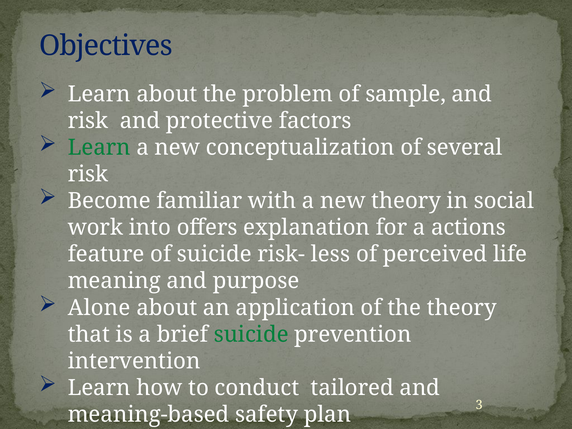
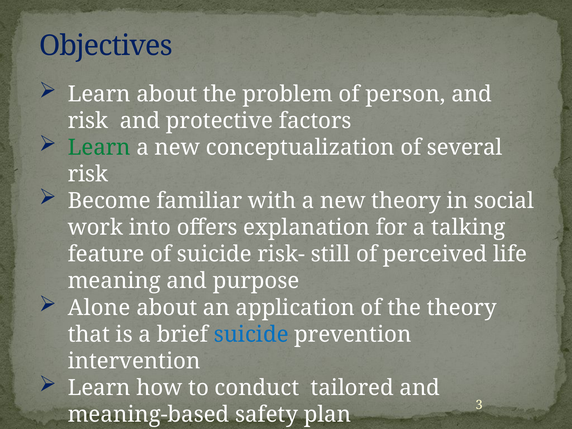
sample: sample -> person (405, 94)
actions: actions -> talking (468, 228)
less: less -> still (331, 254)
suicide colour: green -> blue (251, 334)
